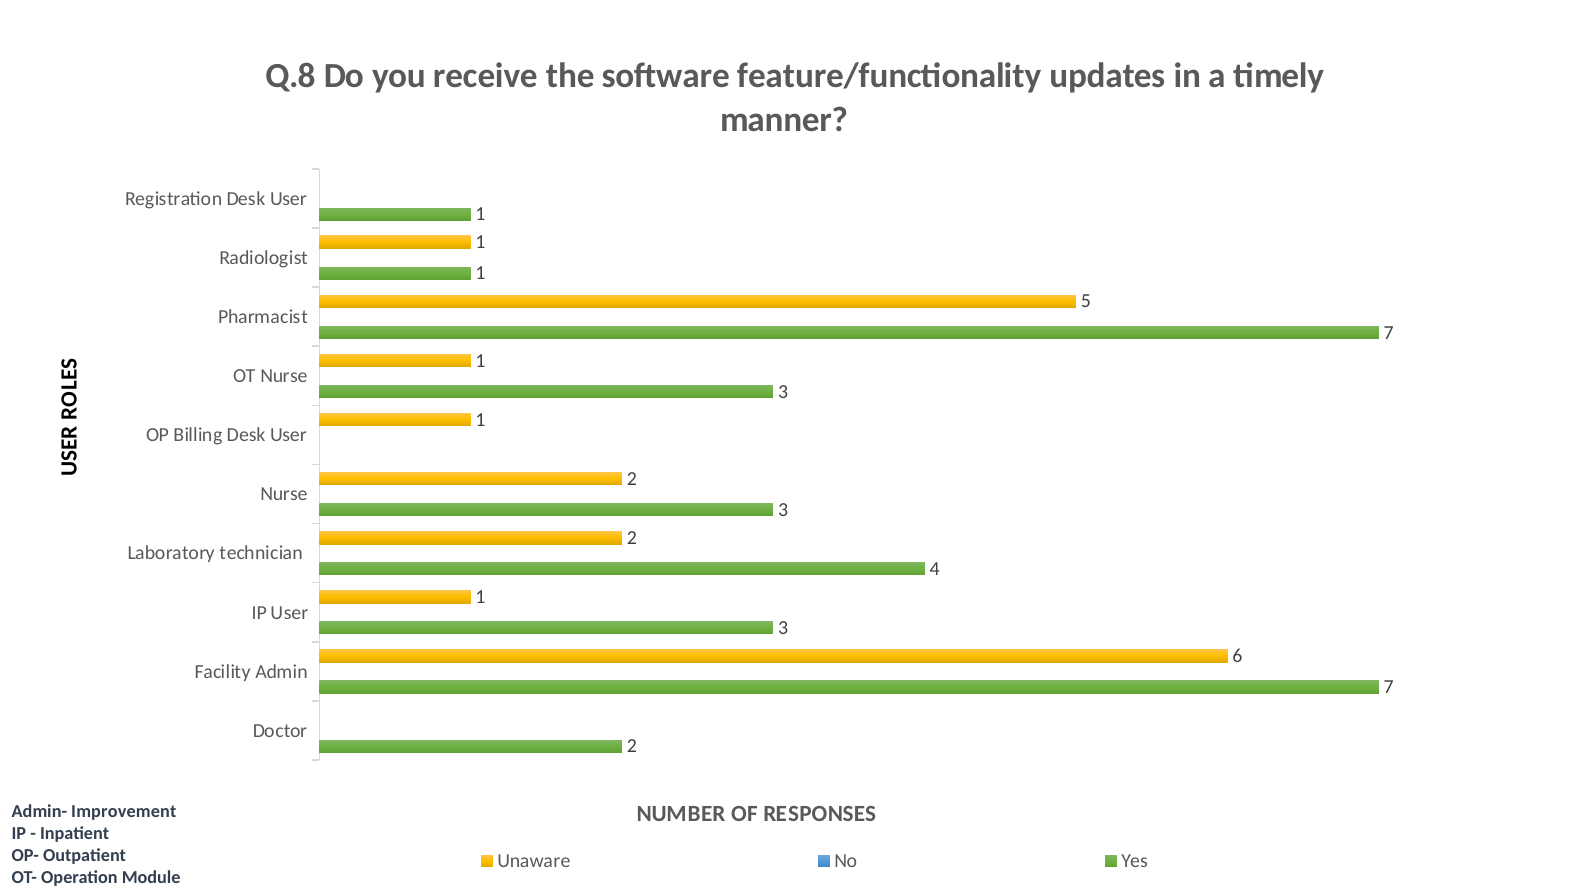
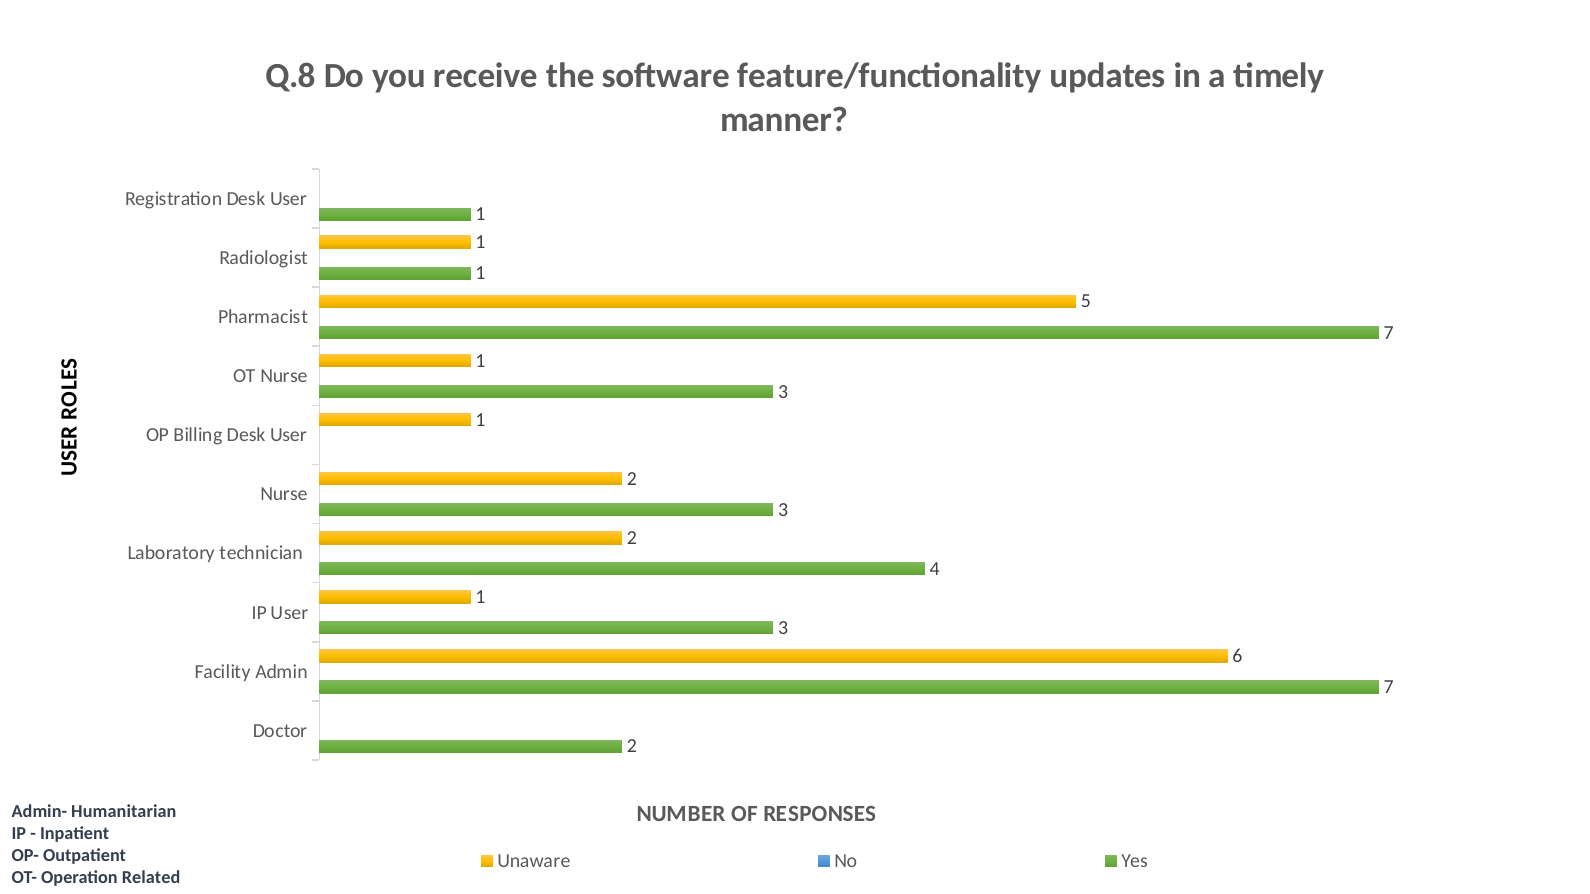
Improvement: Improvement -> Humanitarian (124, 812)
Module: Module -> Related (151, 878)
